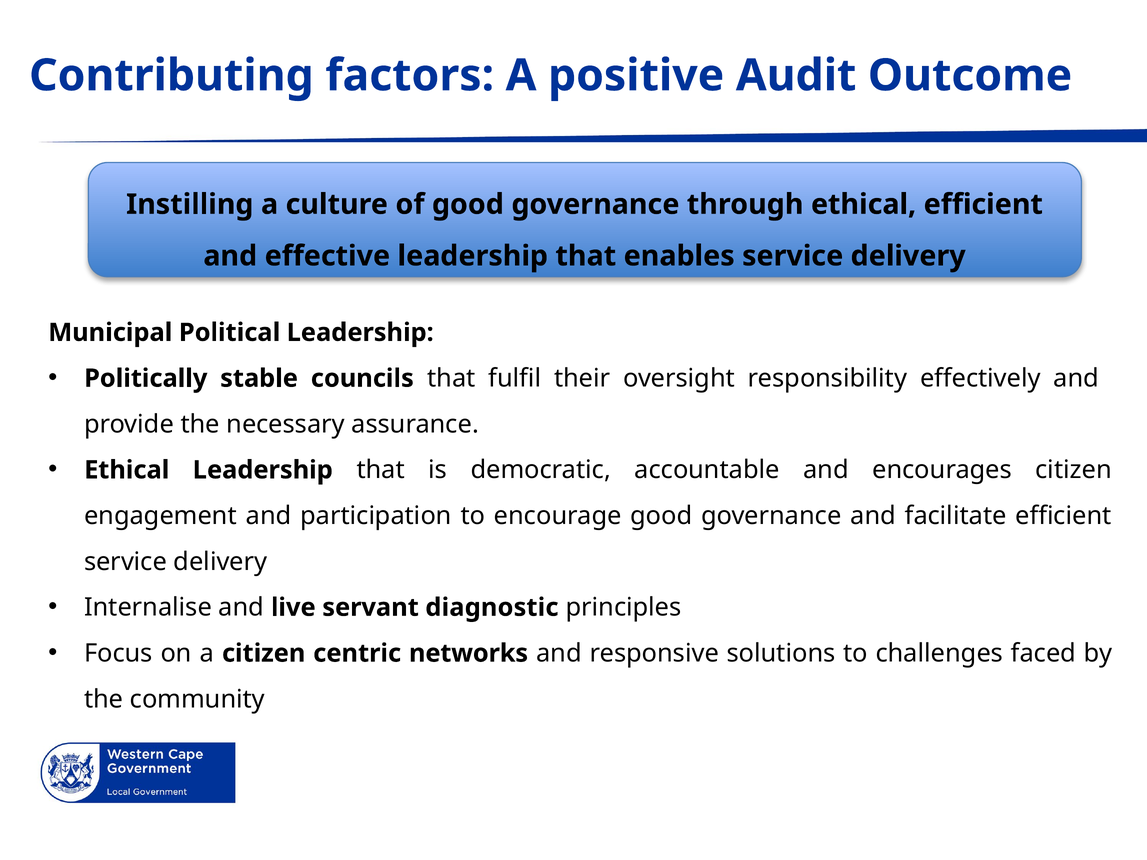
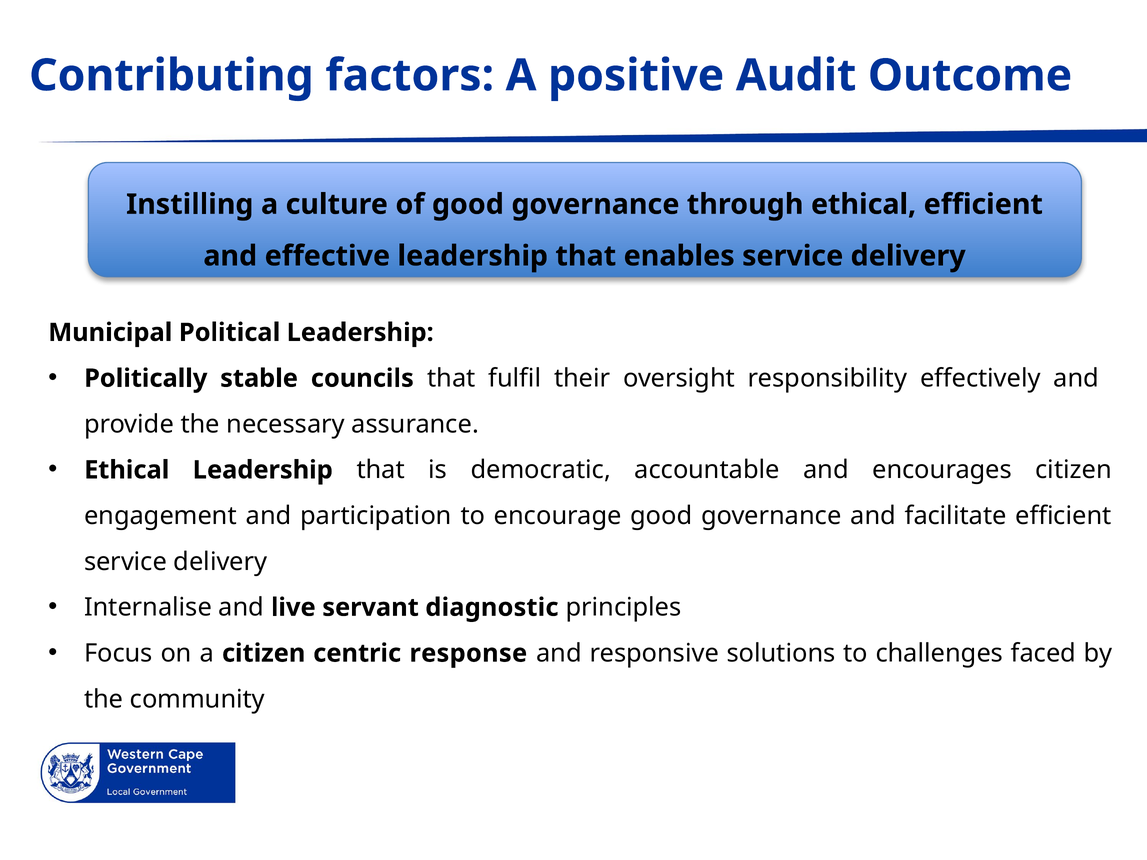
networks: networks -> response (468, 653)
